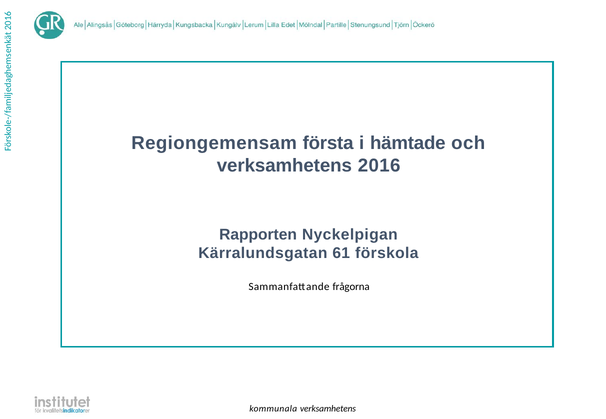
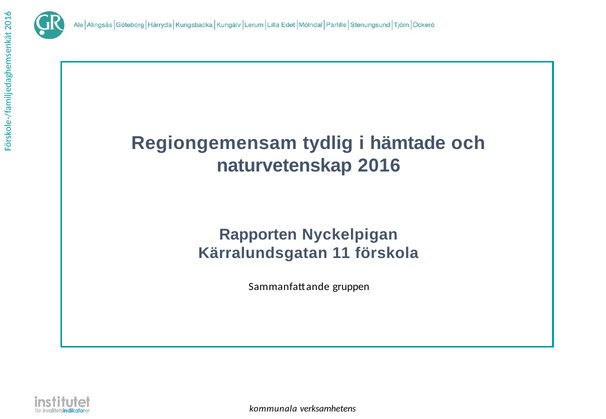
första: första -> tydlig (328, 143)
verksamhetens: verksamhetens -> naturvetenskap (284, 166)
61: 61 -> 11 (341, 253)
frågorna: frågorna -> gruppen (351, 287)
